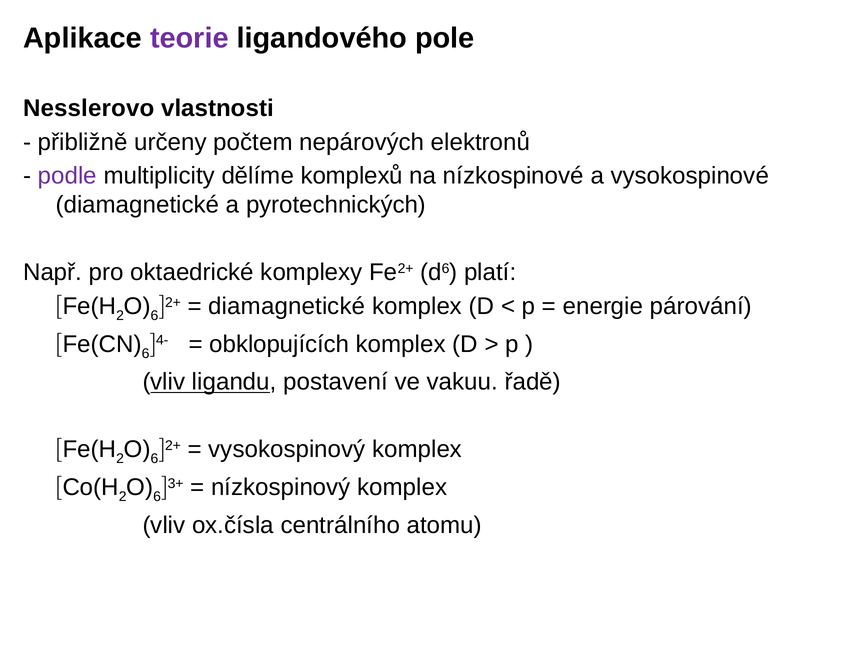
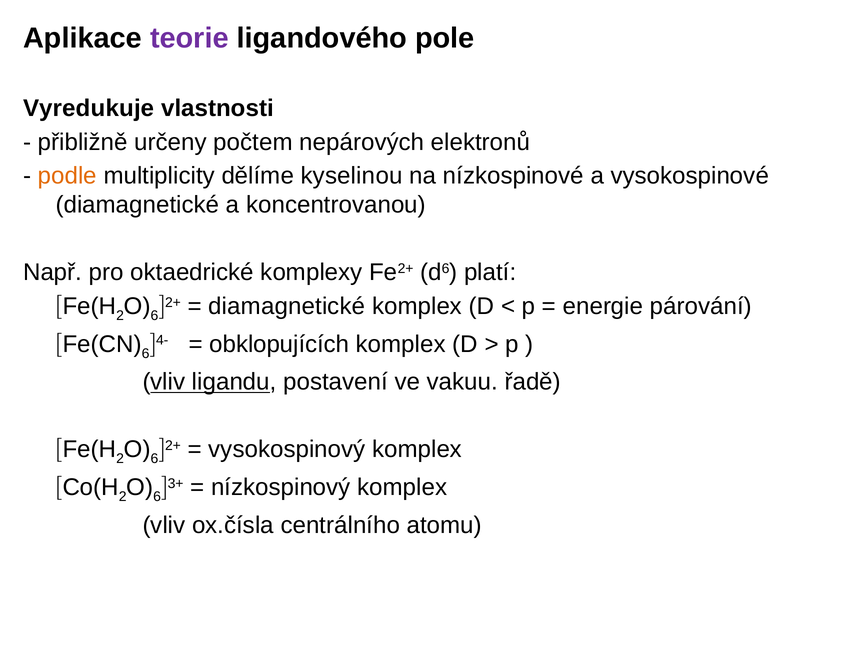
Nesslerovo: Nesslerovo -> Vyredukuje (89, 108)
podle colour: purple -> orange (67, 176)
komplexů: komplexů -> kyselinou (352, 176)
pyrotechnických: pyrotechnických -> koncentrovanou (336, 205)
